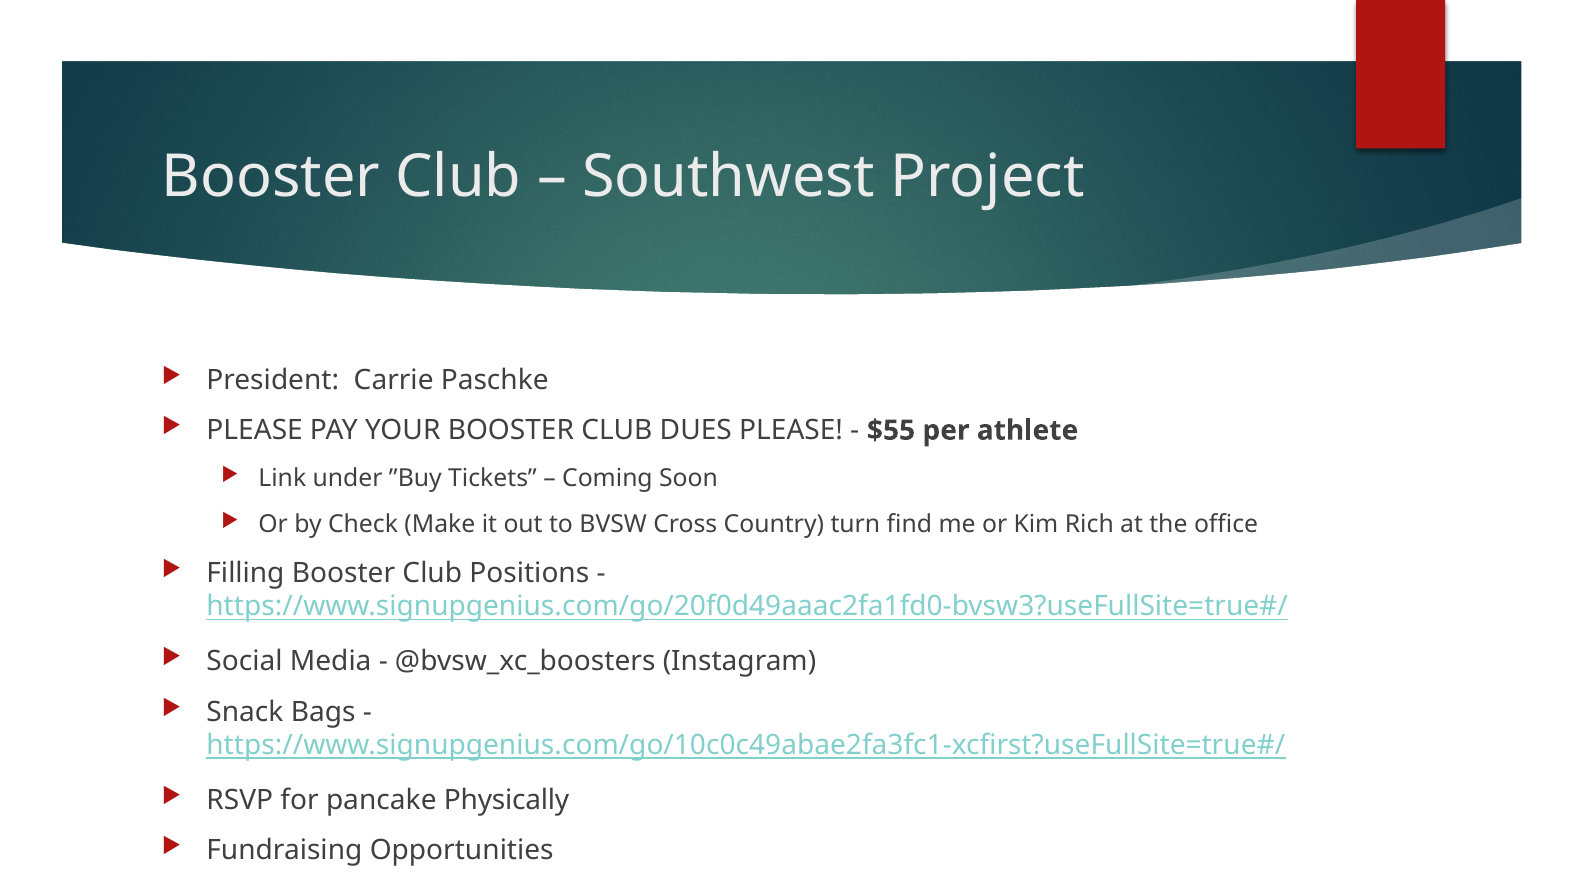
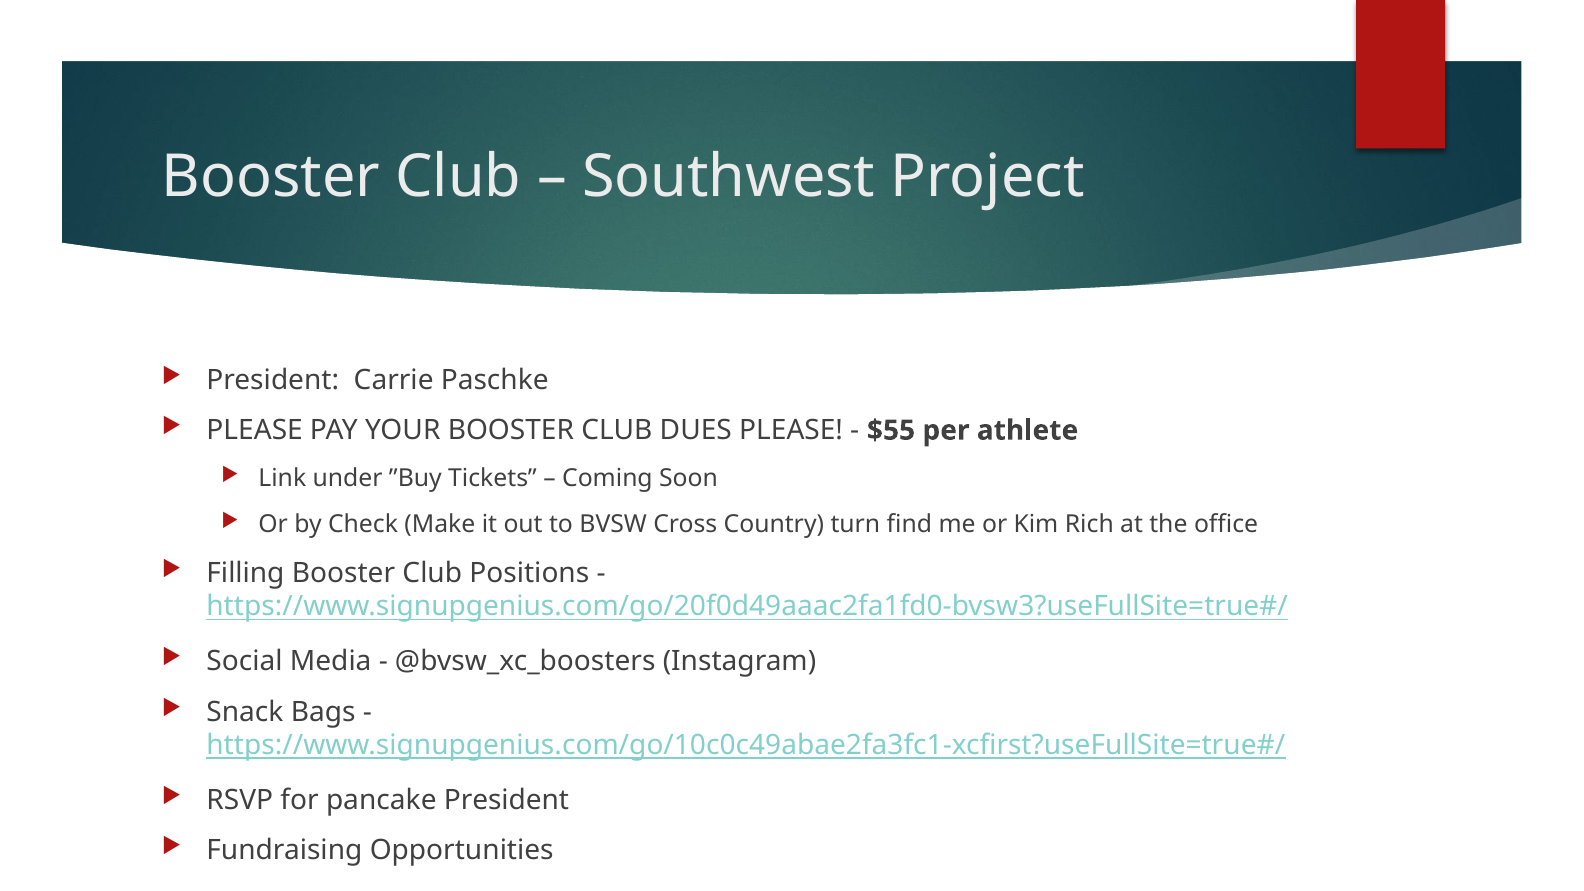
pancake Physically: Physically -> President (506, 800)
